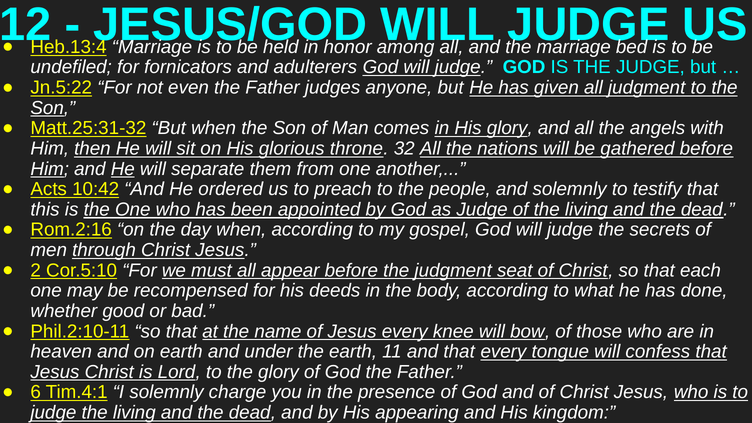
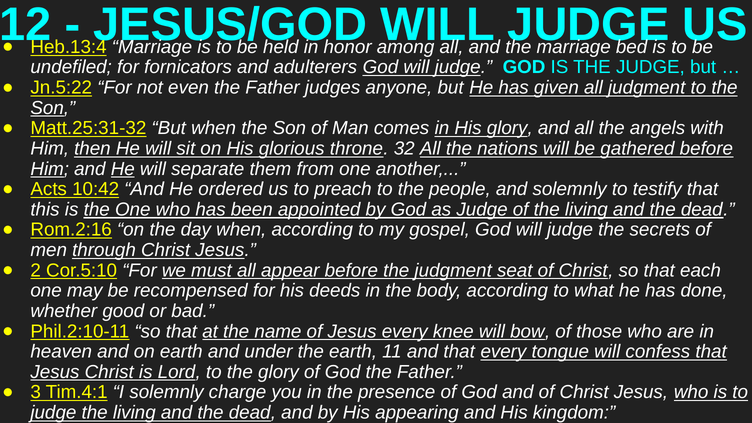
6: 6 -> 3 (36, 392)
